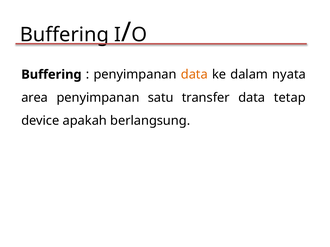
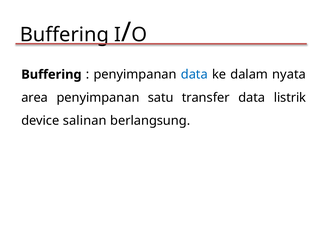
data colour: orange -> blue (194, 75)
tetap: tetap -> listrik (290, 98)
apakah: apakah -> salinan (85, 121)
